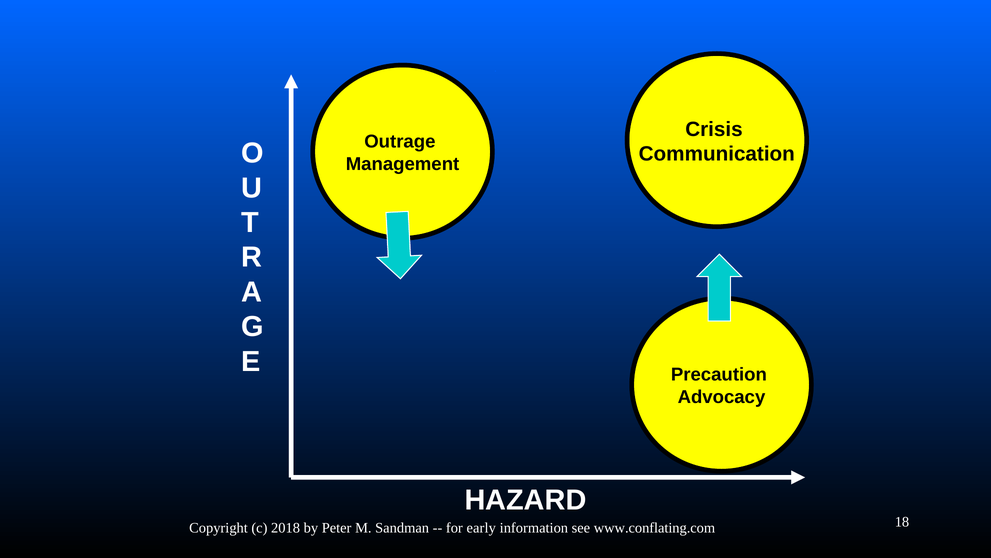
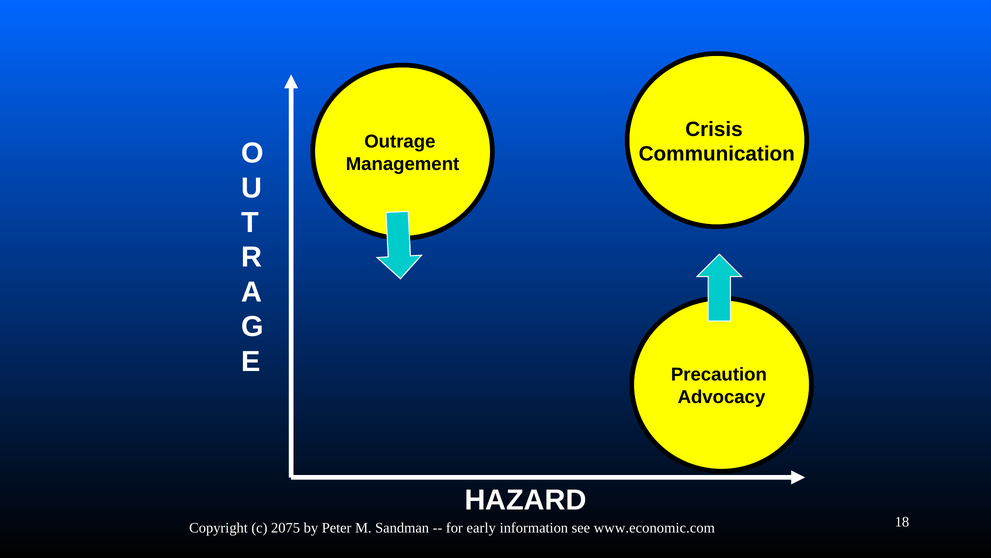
2018: 2018 -> 2075 (286, 527)
www.conflating.com: www.conflating.com -> www.economic.com (654, 527)
